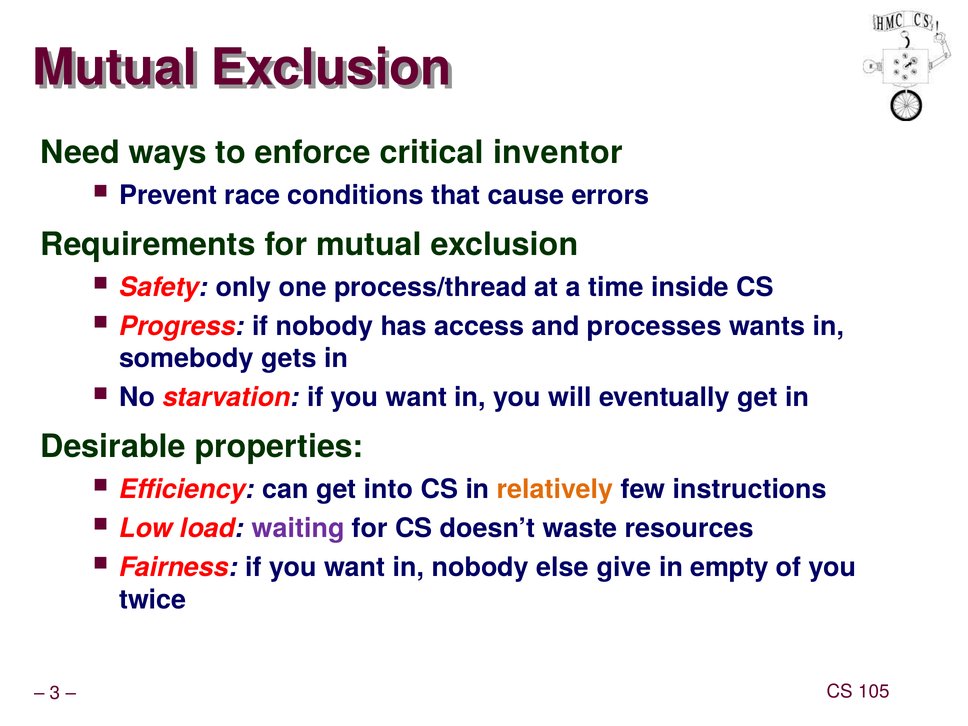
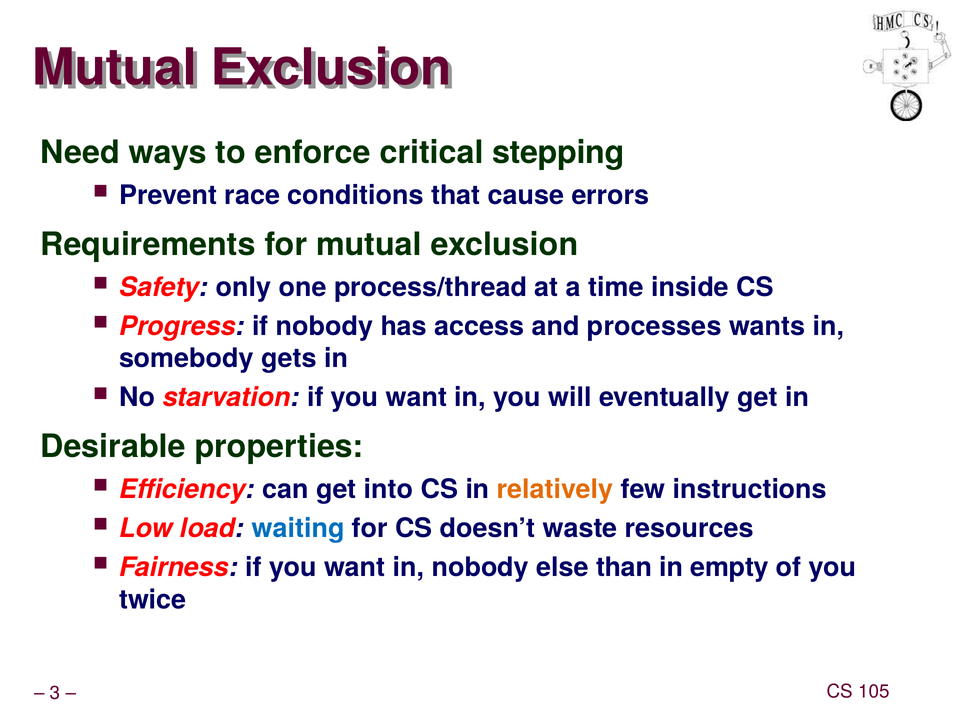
inventor: inventor -> stepping (558, 153)
waiting colour: purple -> blue (298, 528)
give: give -> than (624, 567)
